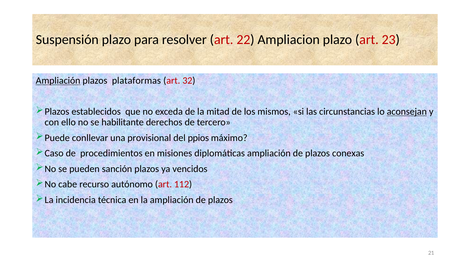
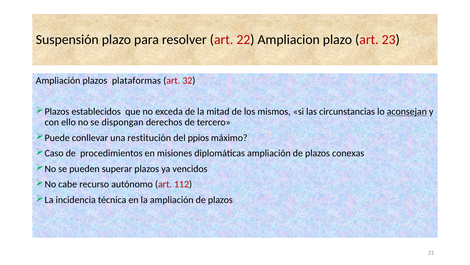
Ampliación underline: present -> none (58, 80)
habilitante: habilitante -> dispongan (123, 122)
provisional: provisional -> restitución (149, 137)
sanción: sanción -> superar (117, 168)
